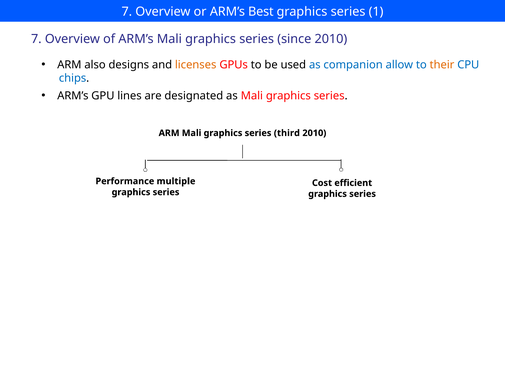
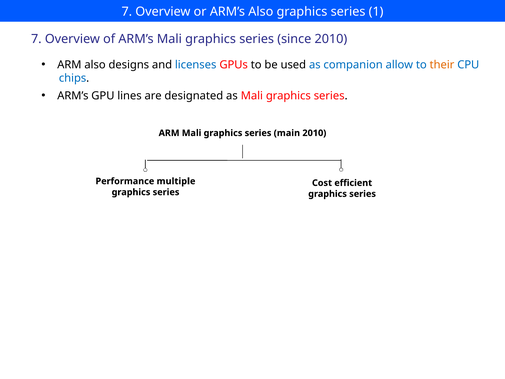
ARM’s Best: Best -> Also (261, 12)
licenses colour: orange -> blue (196, 65)
third: third -> main (287, 133)
